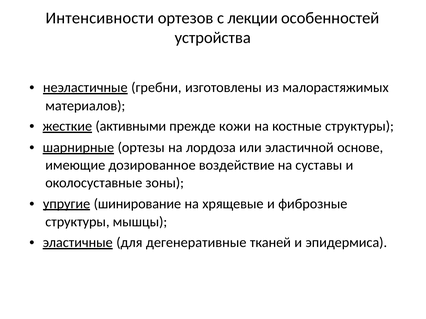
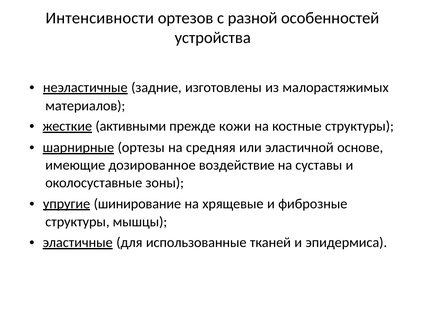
лекции: лекции -> разной (253, 18)
гребни: гребни -> задние (156, 88)
лордоза: лордоза -> средняя (211, 148)
дегенеративные: дегенеративные -> использованные (196, 243)
